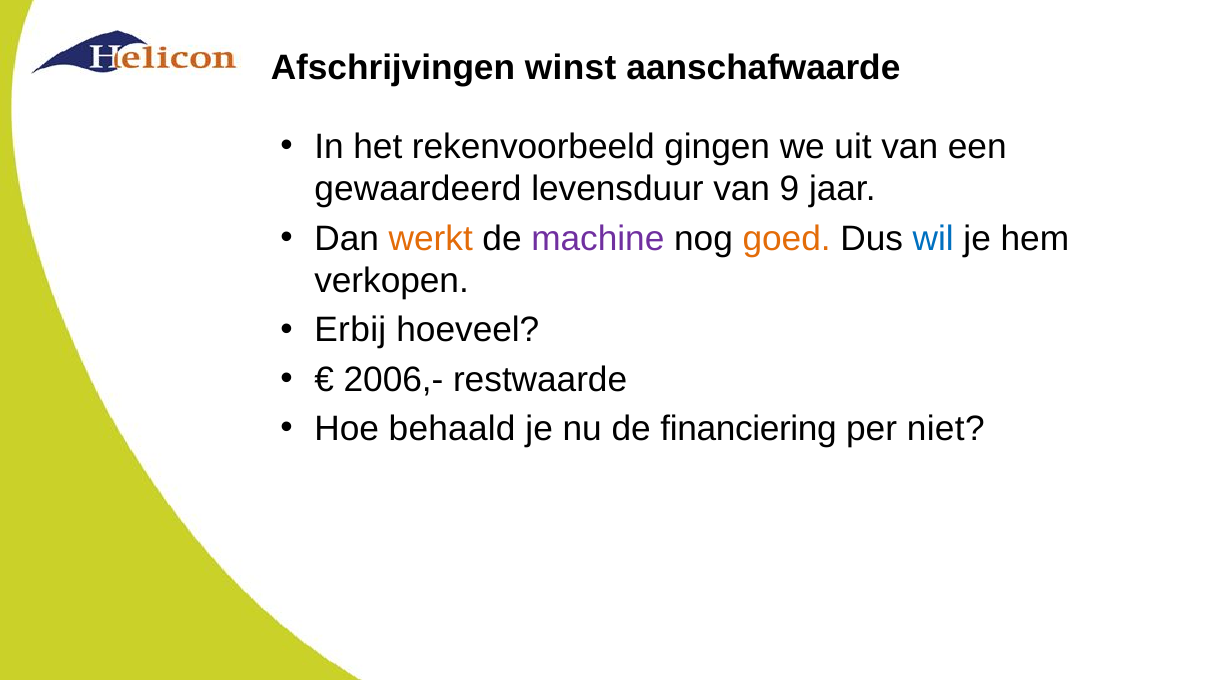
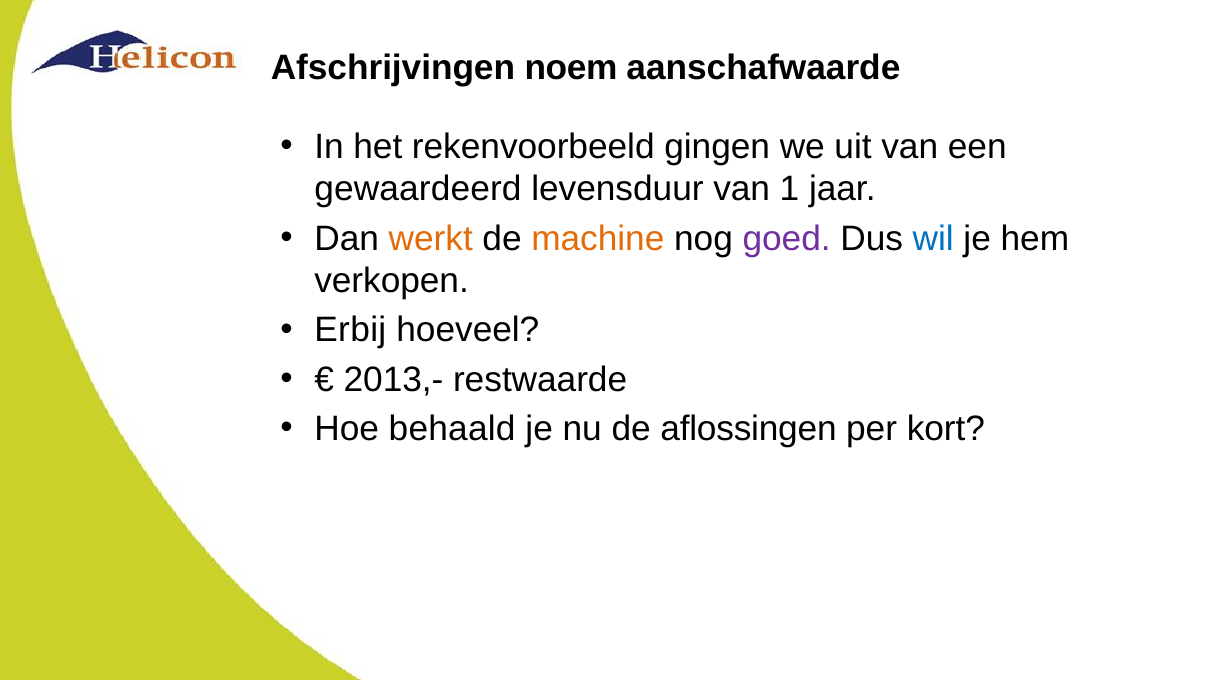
winst: winst -> noem (571, 68)
9: 9 -> 1 (790, 189)
machine colour: purple -> orange (598, 239)
goed colour: orange -> purple (787, 239)
2006,-: 2006,- -> 2013,- (394, 380)
financiering: financiering -> aflossingen (749, 429)
niet: niet -> kort (946, 429)
